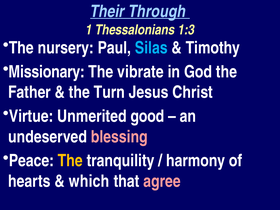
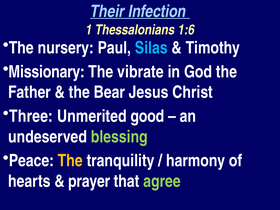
Through: Through -> Infection (157, 11)
1:3: 1:3 -> 1:6 (186, 30)
Turn: Turn -> Bear (109, 92)
Virtue: Virtue -> Three (31, 116)
blessing colour: pink -> light green (119, 137)
which: which -> prayer (89, 181)
agree colour: pink -> light green (162, 181)
